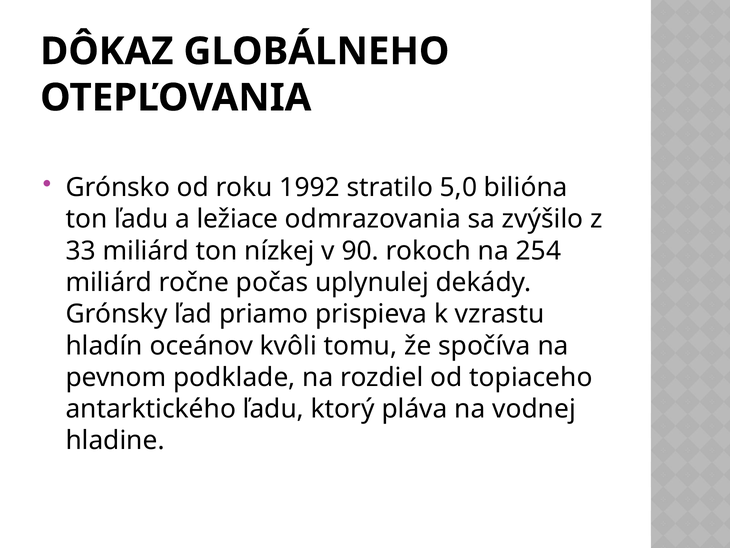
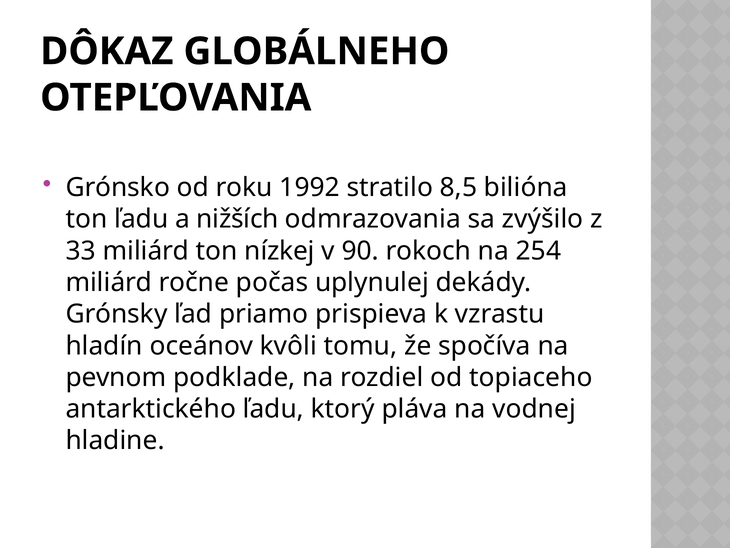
5,0: 5,0 -> 8,5 (458, 187)
ležiace: ležiace -> nižších (238, 219)
